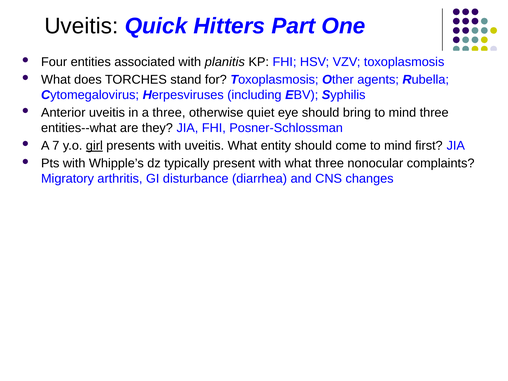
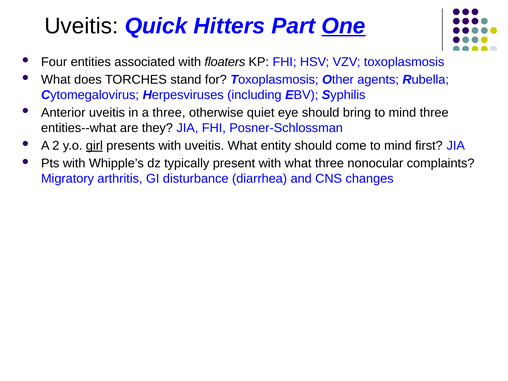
One underline: none -> present (344, 26)
planitis: planitis -> floaters (225, 62)
7: 7 -> 2 (56, 146)
